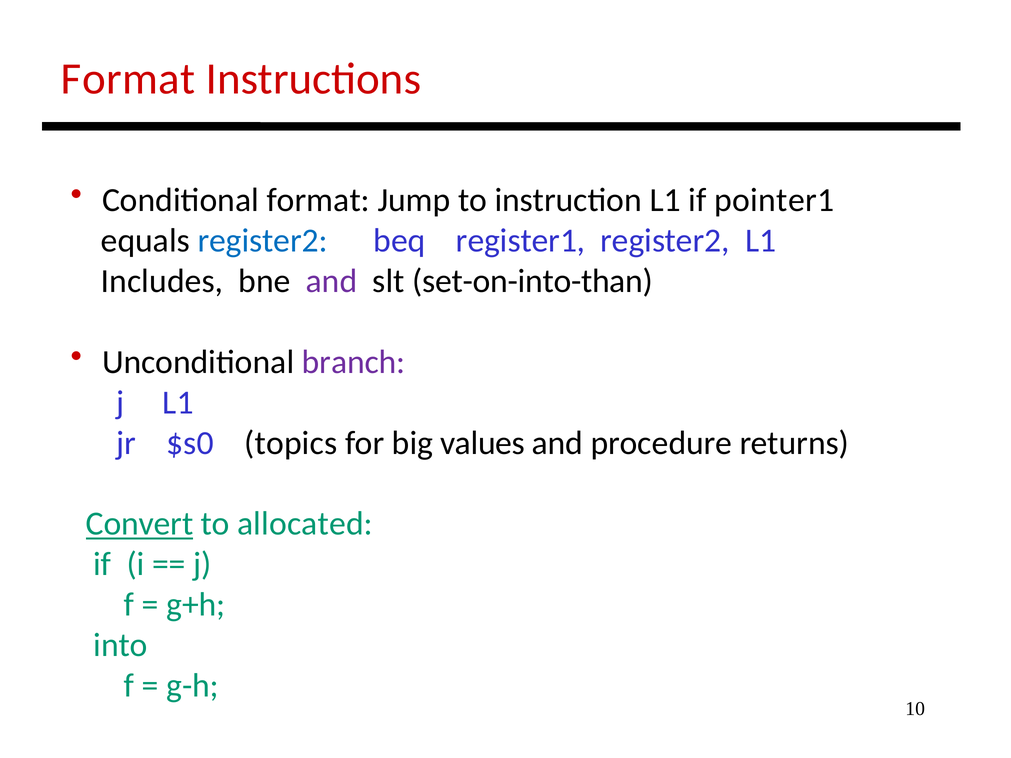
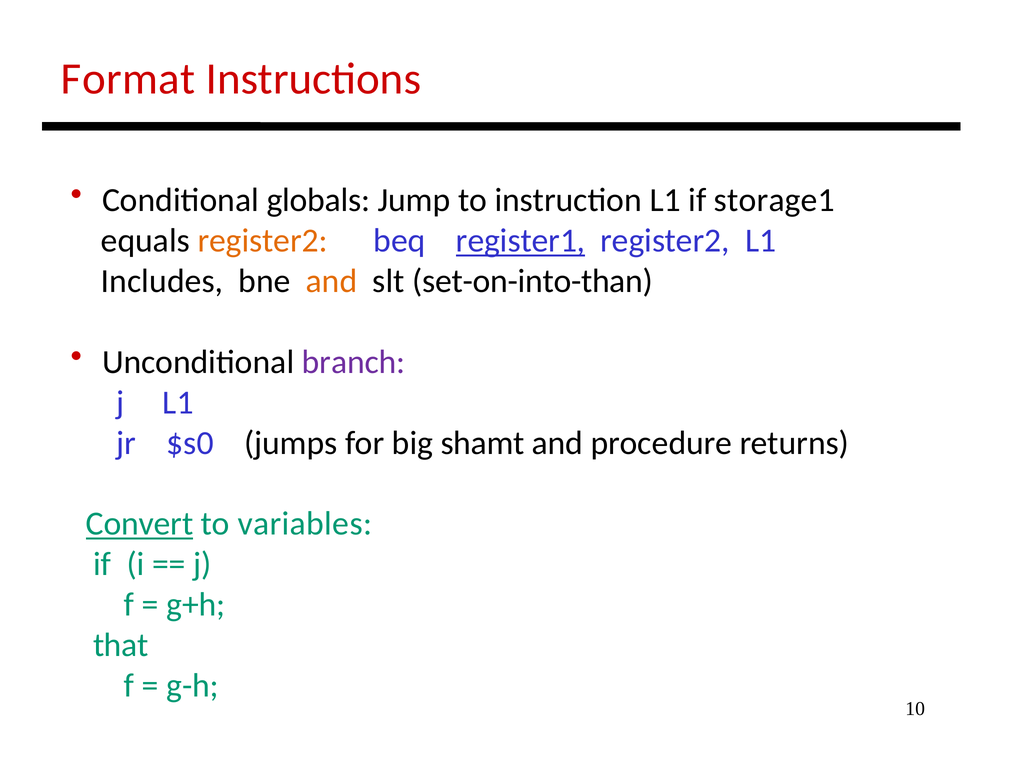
Conditional format: format -> globals (318, 200)
pointer1: pointer1 -> storage1 (774, 200)
register2 colour: blue -> orange (263, 241)
register1 underline: none -> present (521, 241)
and colour: purple -> orange (332, 281)
topics: topics -> jumps (291, 443)
values: values -> shamt (483, 443)
allocated: allocated -> variables (305, 524)
into: into -> that (121, 645)
